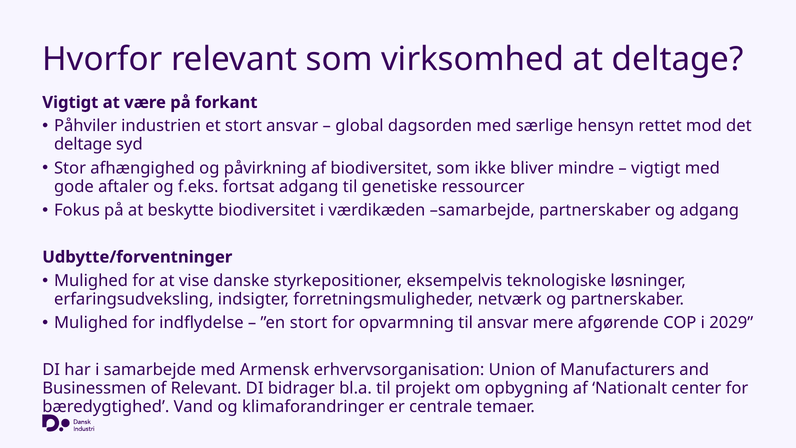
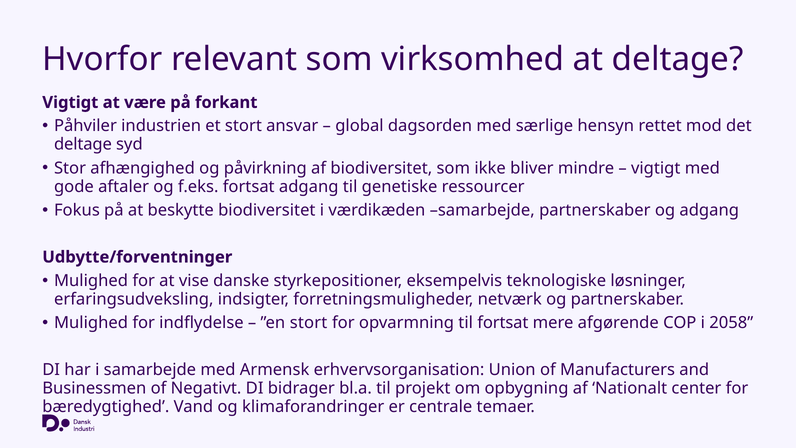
til ansvar: ansvar -> fortsat (503, 322)
2029: 2029 -> 2058 (731, 322)
of Relevant: Relevant -> Negativt (206, 388)
